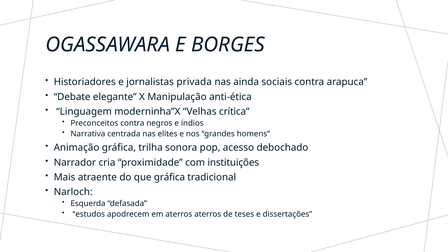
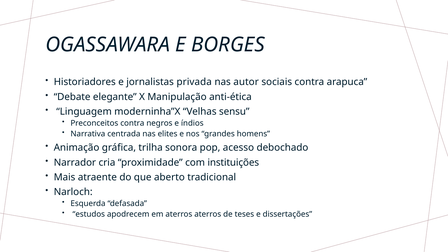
ainda: ainda -> autor (246, 82)
crítica: crítica -> sensu (234, 112)
que gráfica: gráfica -> aberto (169, 177)
